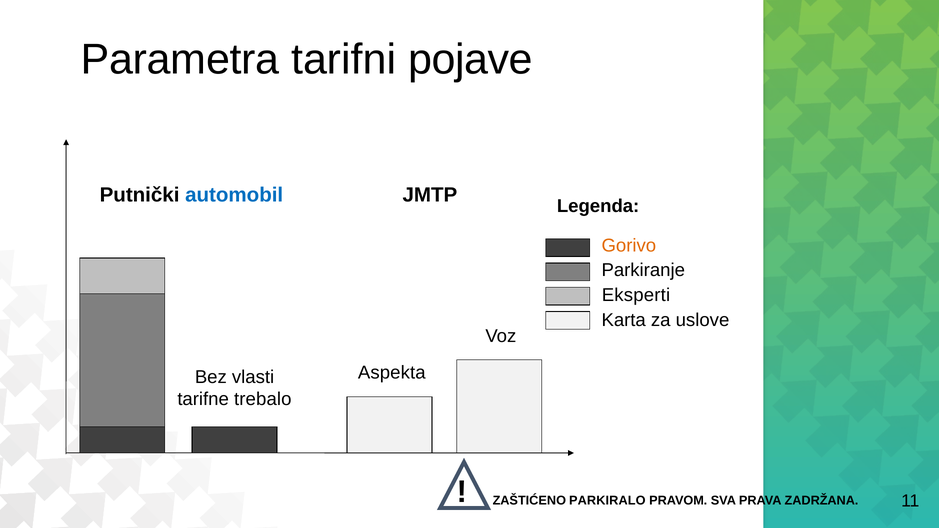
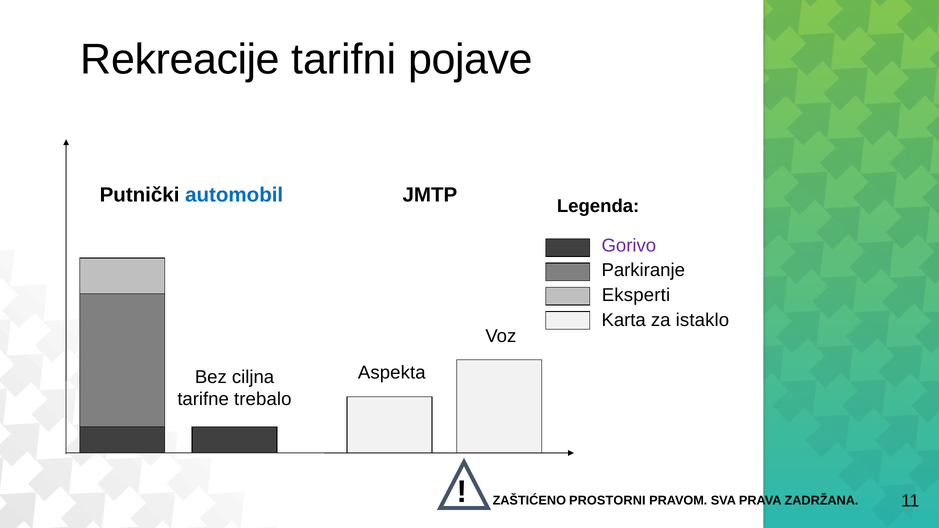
Parametra: Parametra -> Rekreacije (180, 60)
Gorivo colour: orange -> purple (629, 246)
uslove: uslove -> istaklo (702, 320)
vlasti: vlasti -> ciljna (253, 377)
PARKIRALO: PARKIRALO -> PROSTORNI (607, 501)
